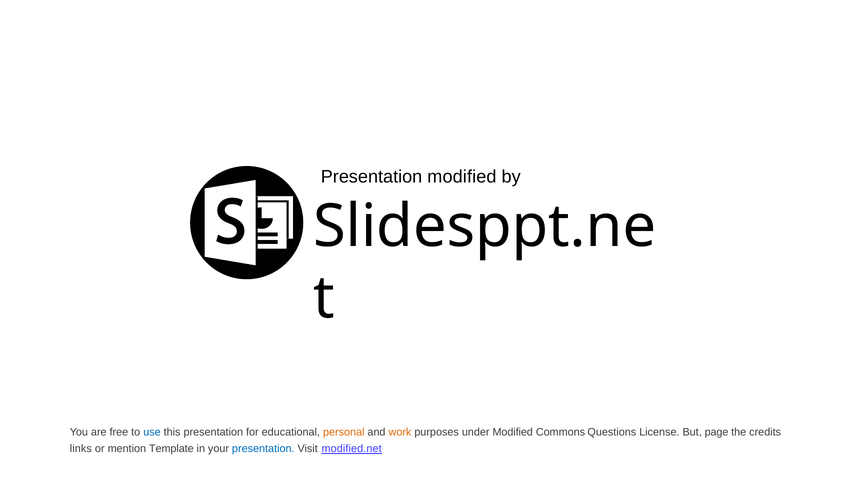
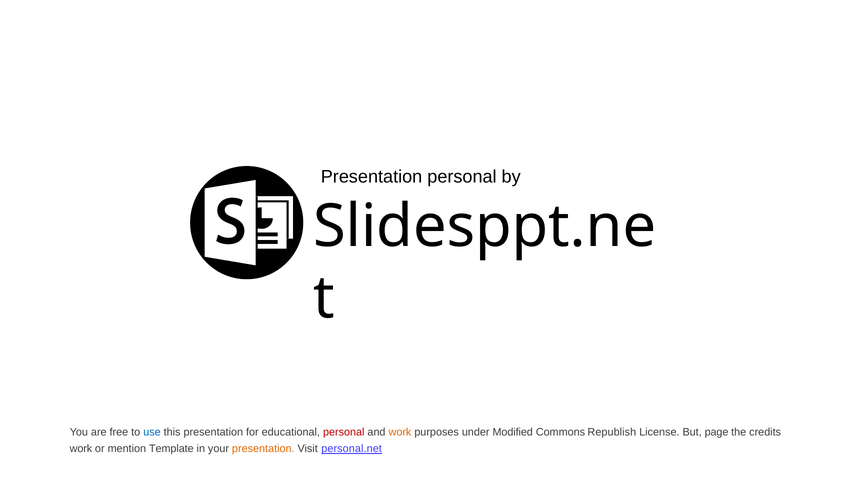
Presentation modified: modified -> personal (462, 177)
personal colour: orange -> red (344, 432)
Questions: Questions -> Republish (612, 432)
links: links -> work (81, 448)
presentation colour: blue -> orange (263, 448)
modified.net: modified.net -> personal.net (352, 448)
